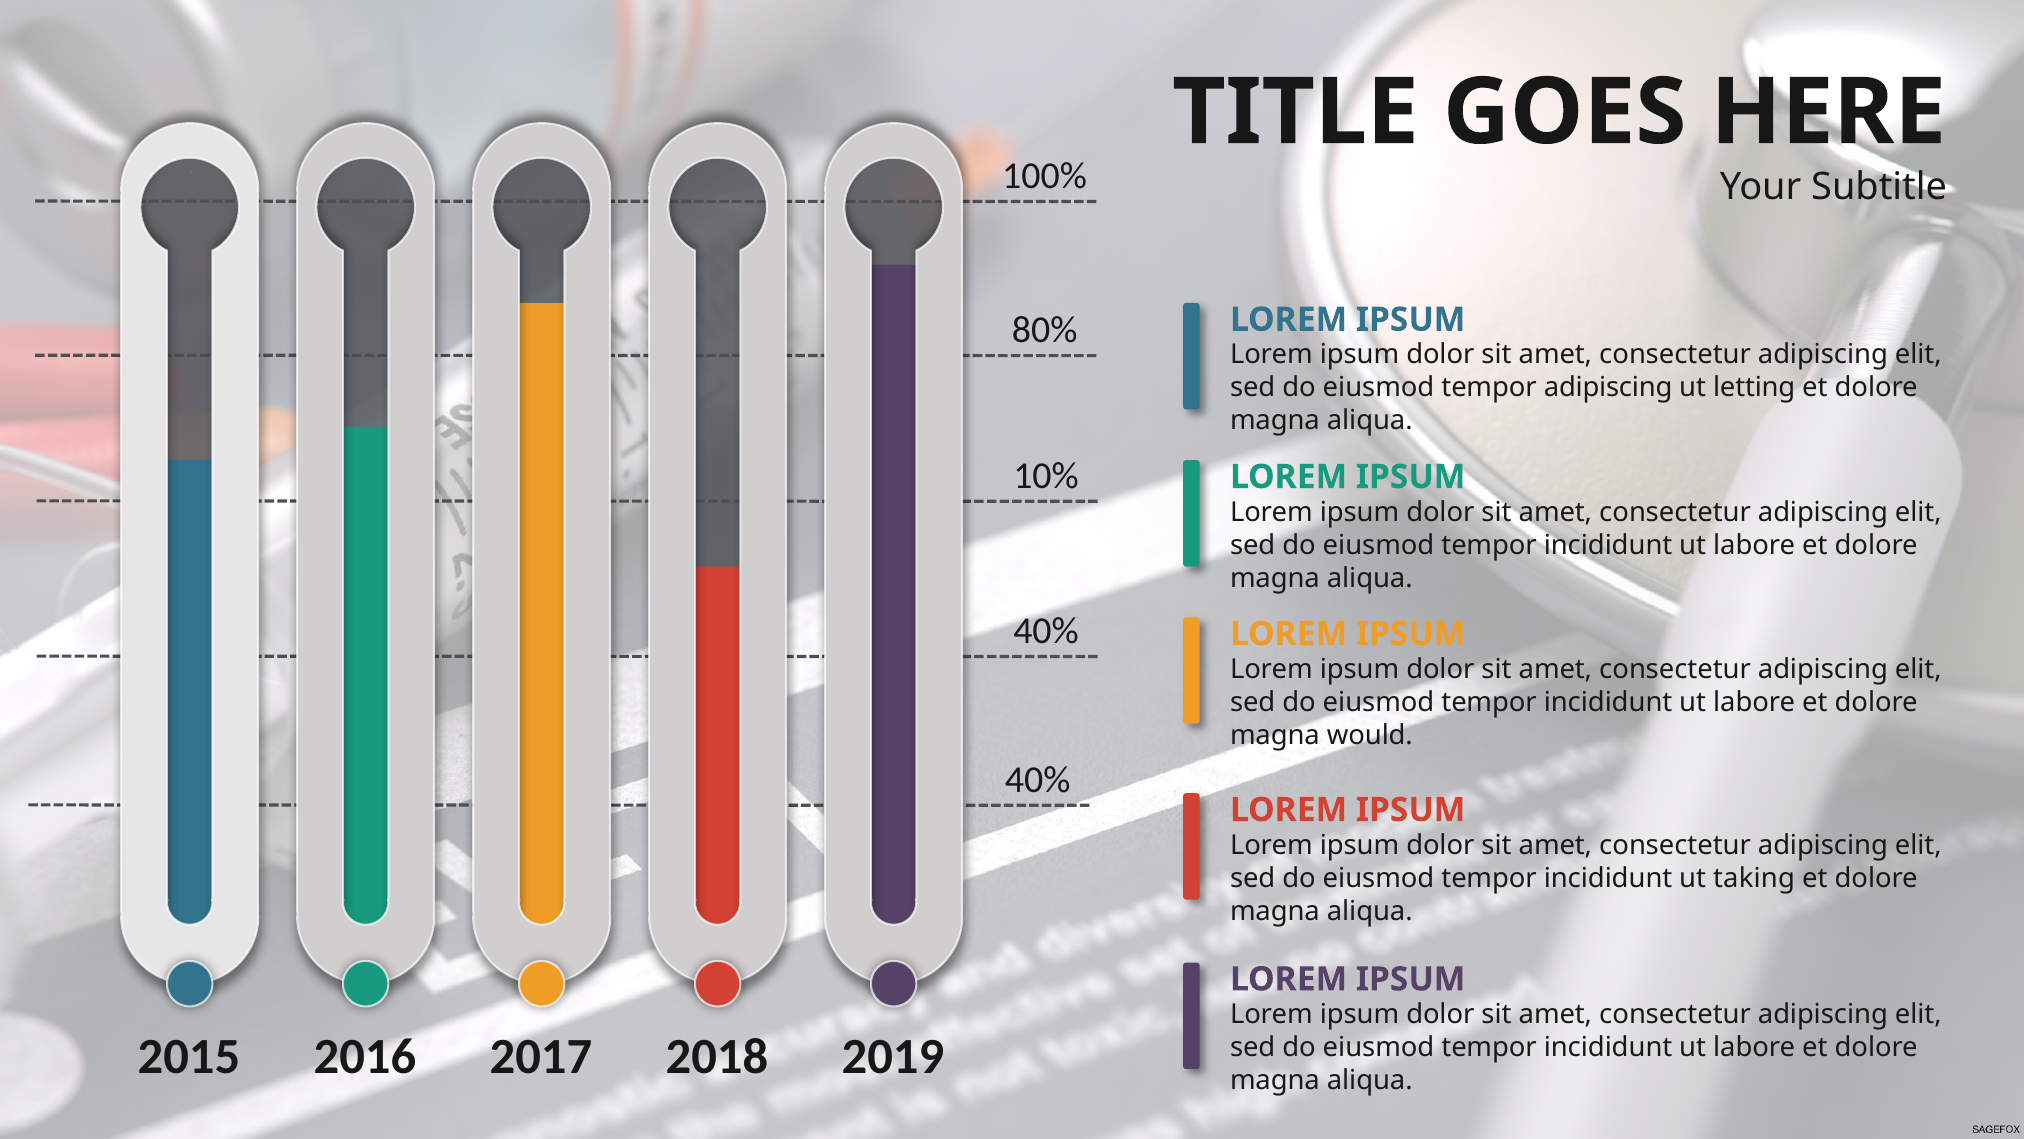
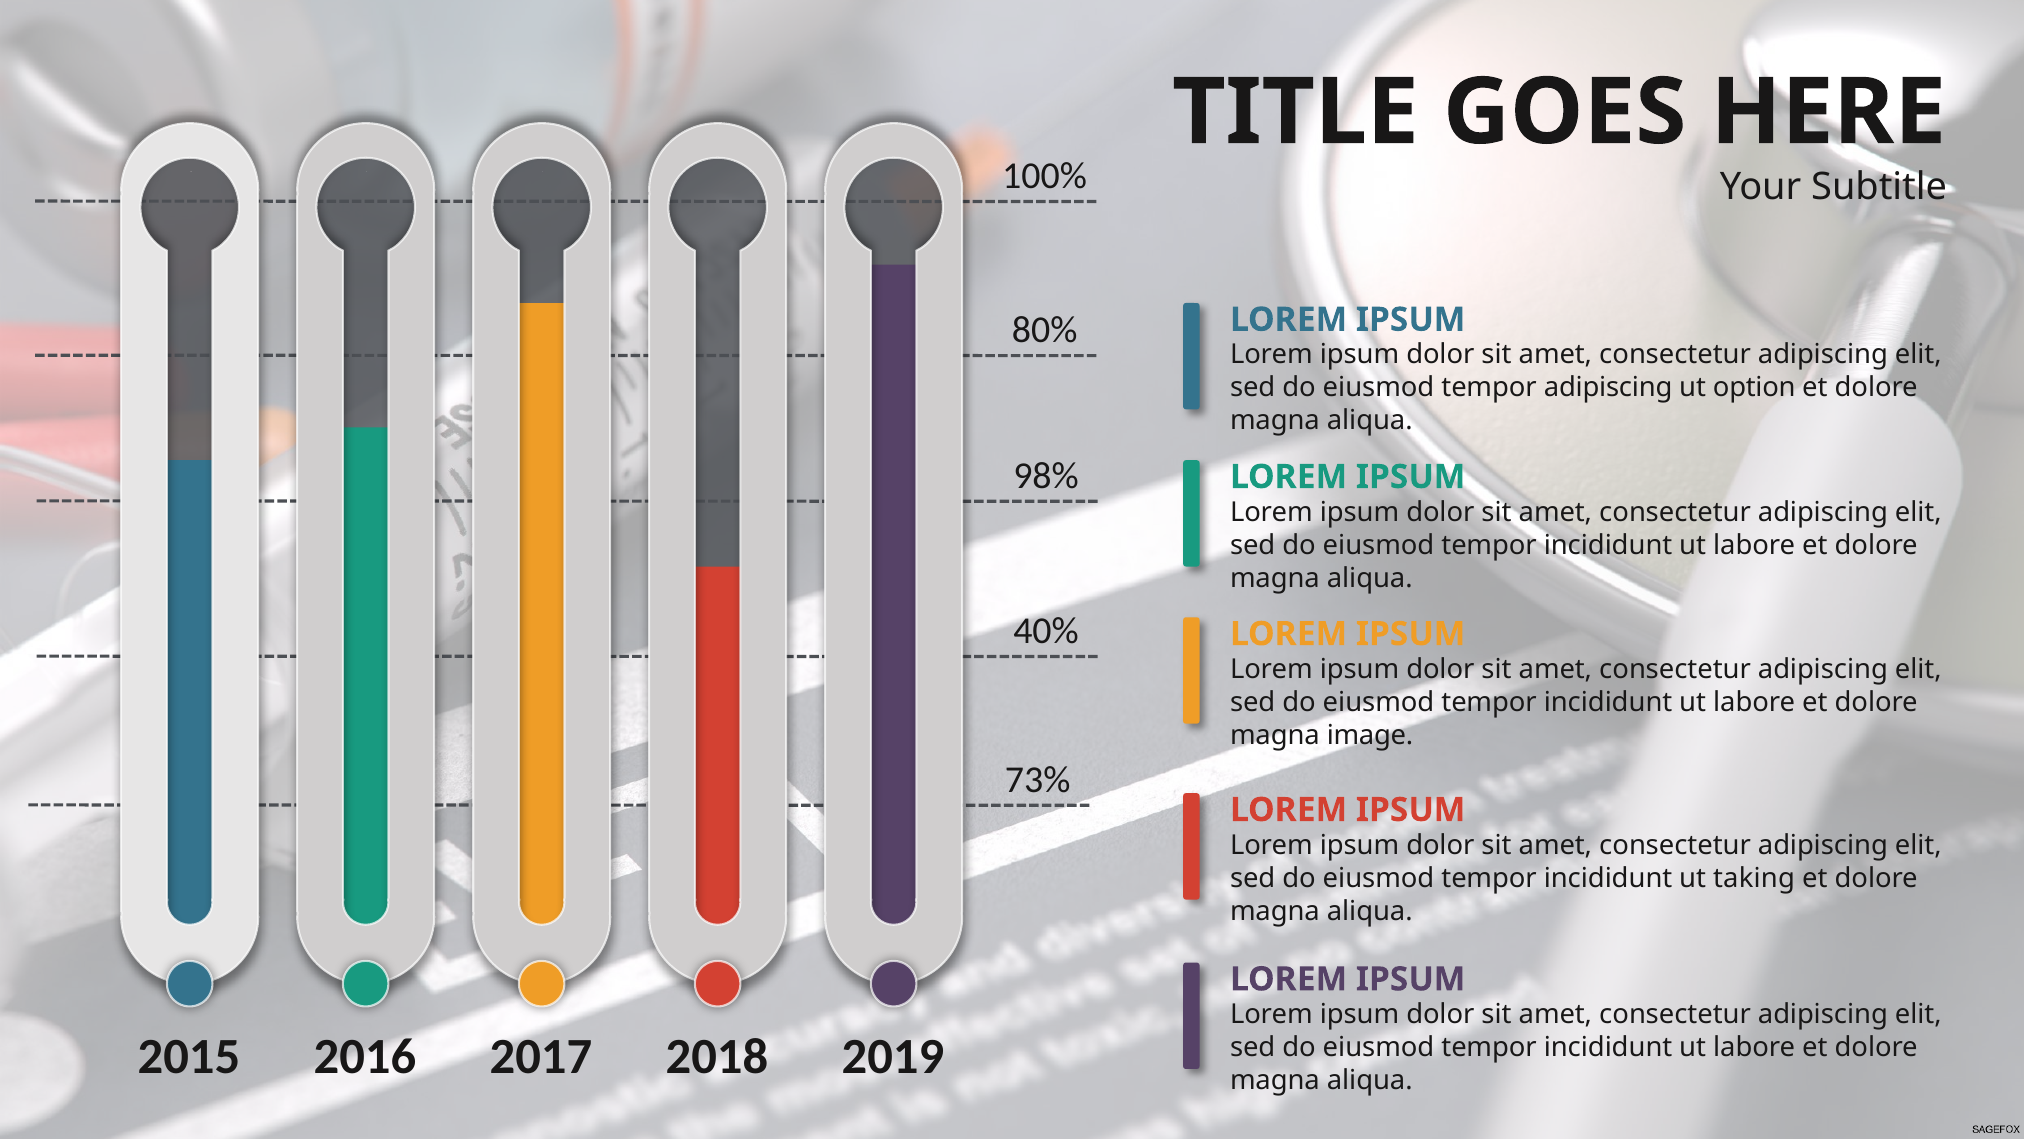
letting: letting -> option (1754, 388)
10%: 10% -> 98% (1046, 476)
would: would -> image (1370, 735)
40%: 40% -> 73% (1038, 780)
